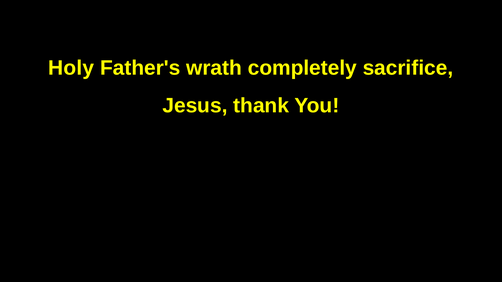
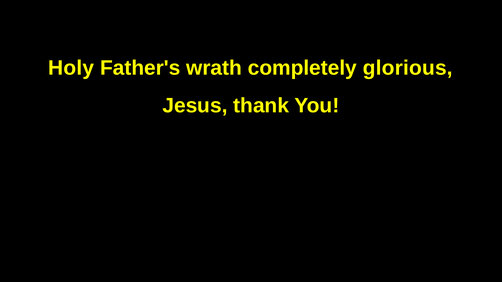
sacrifice: sacrifice -> glorious (408, 68)
